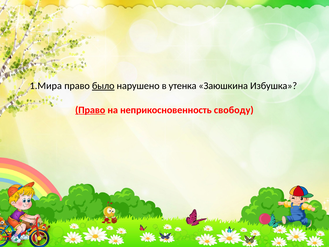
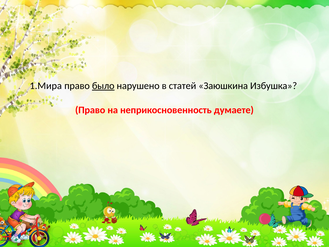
утенка: утенка -> статей (183, 86)
Право underline: present -> none (90, 110)
свободу: свободу -> думаете (234, 110)
